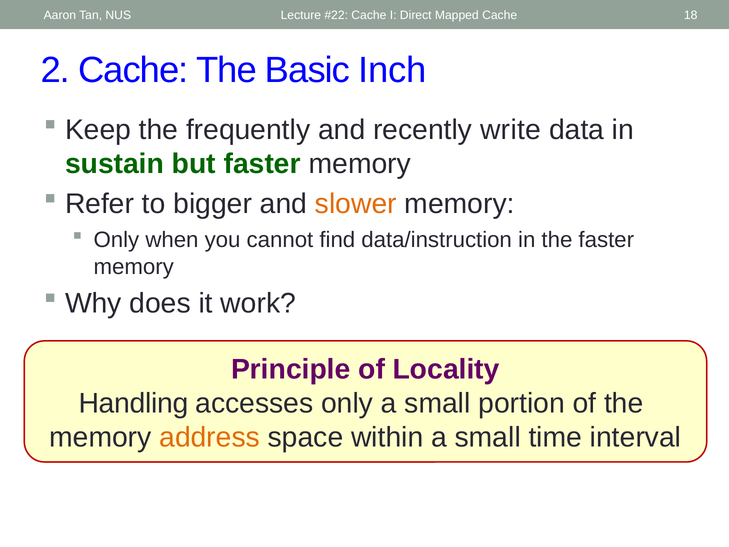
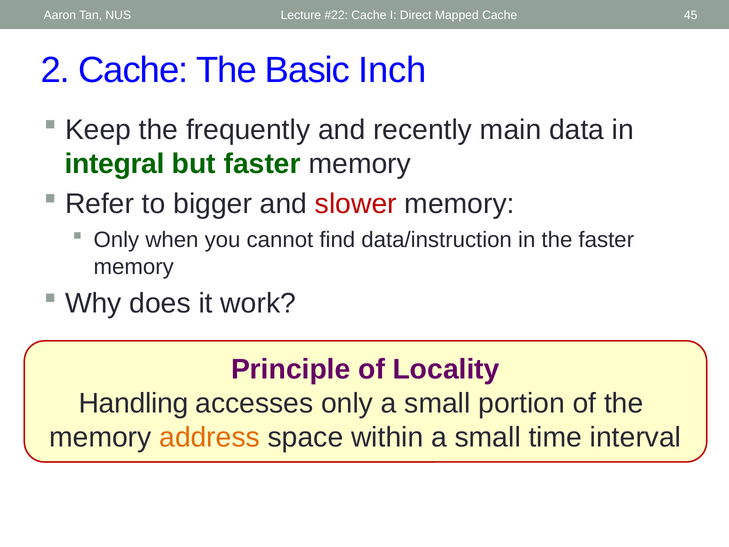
18: 18 -> 45 (691, 15)
write: write -> main (511, 130)
sustain: sustain -> integral (115, 164)
slower colour: orange -> red (356, 204)
